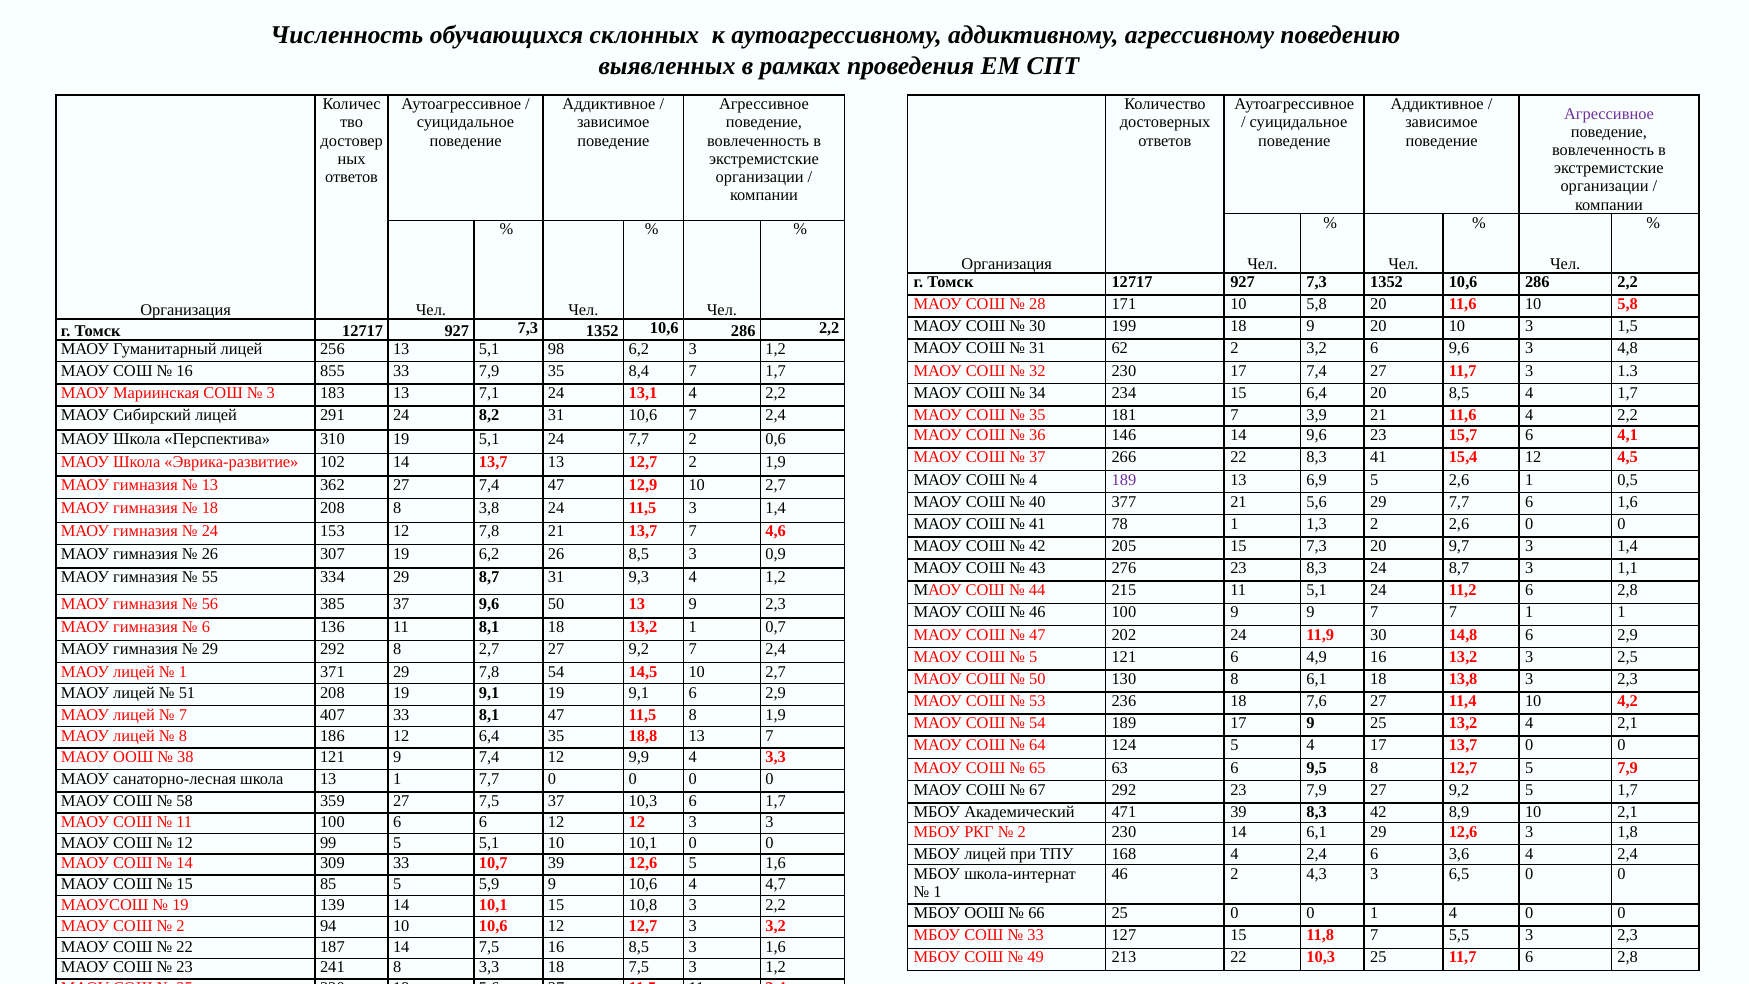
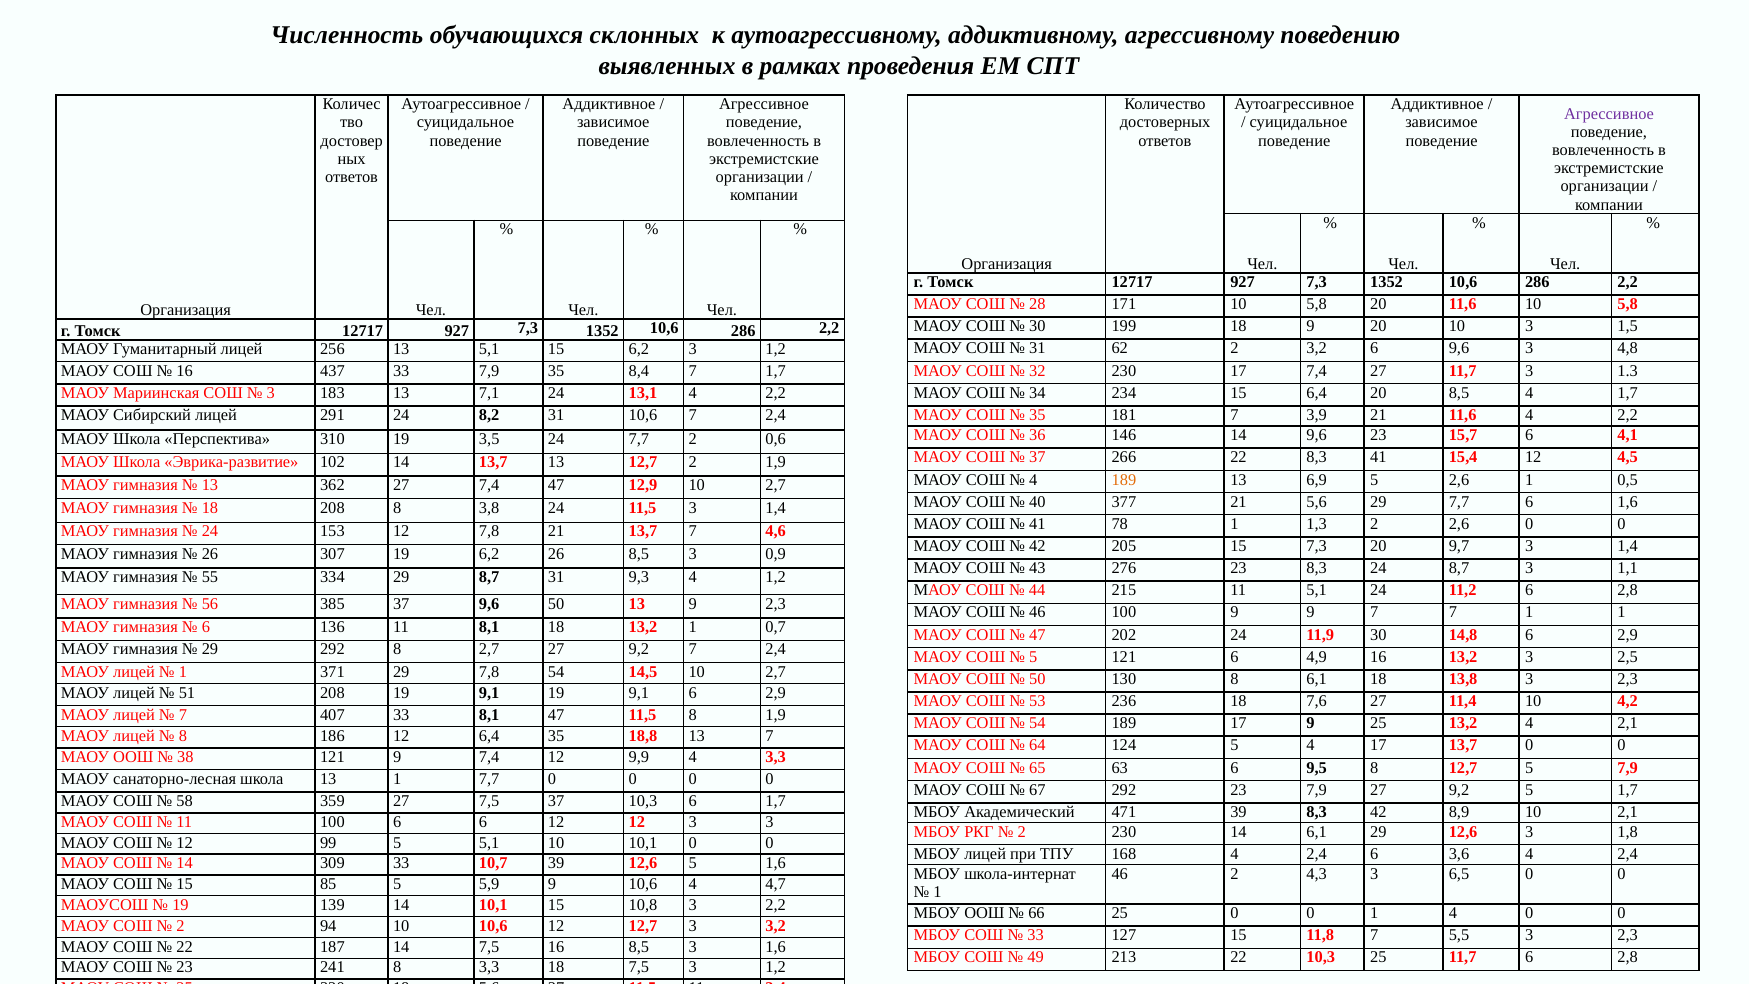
5,1 98: 98 -> 15 (556, 349)
855: 855 -> 437 (332, 371)
19 5,1: 5,1 -> 3,5 (489, 439)
189 colour: purple -> orange (1124, 480)
